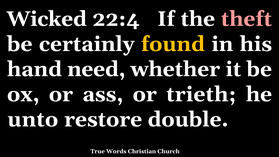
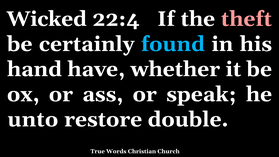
found colour: yellow -> light blue (173, 44)
need: need -> have (96, 69)
trieth: trieth -> speak (201, 94)
